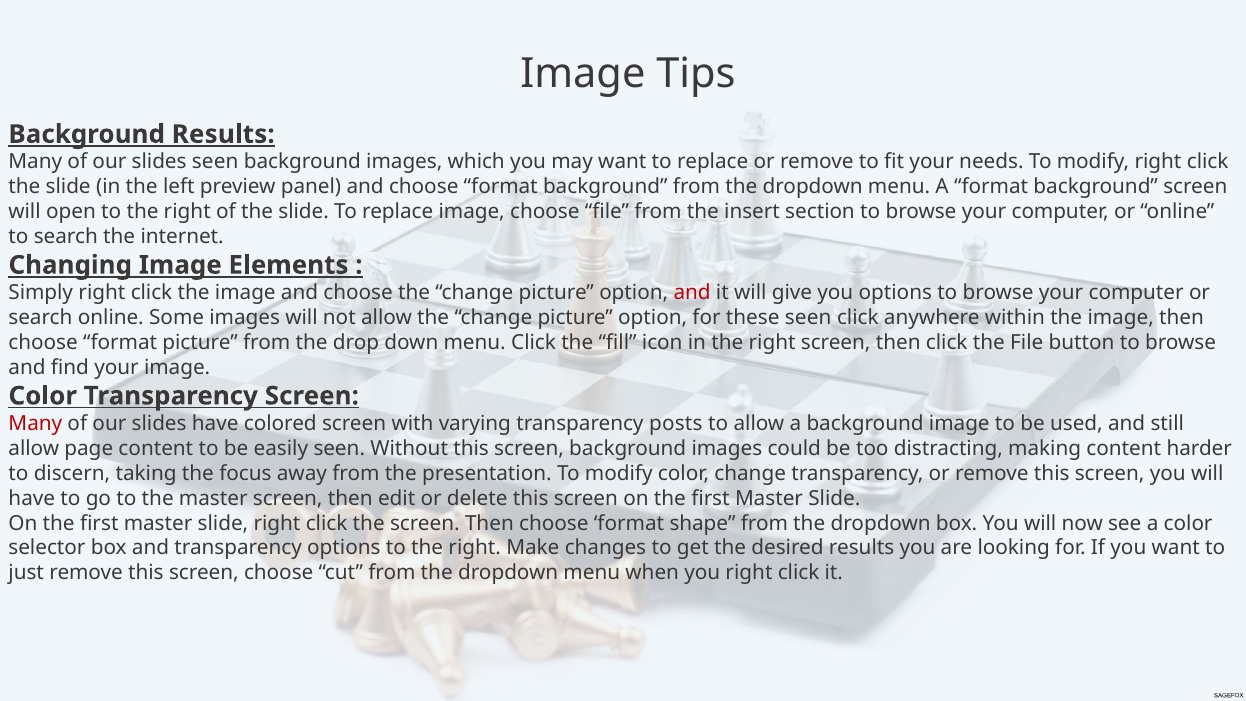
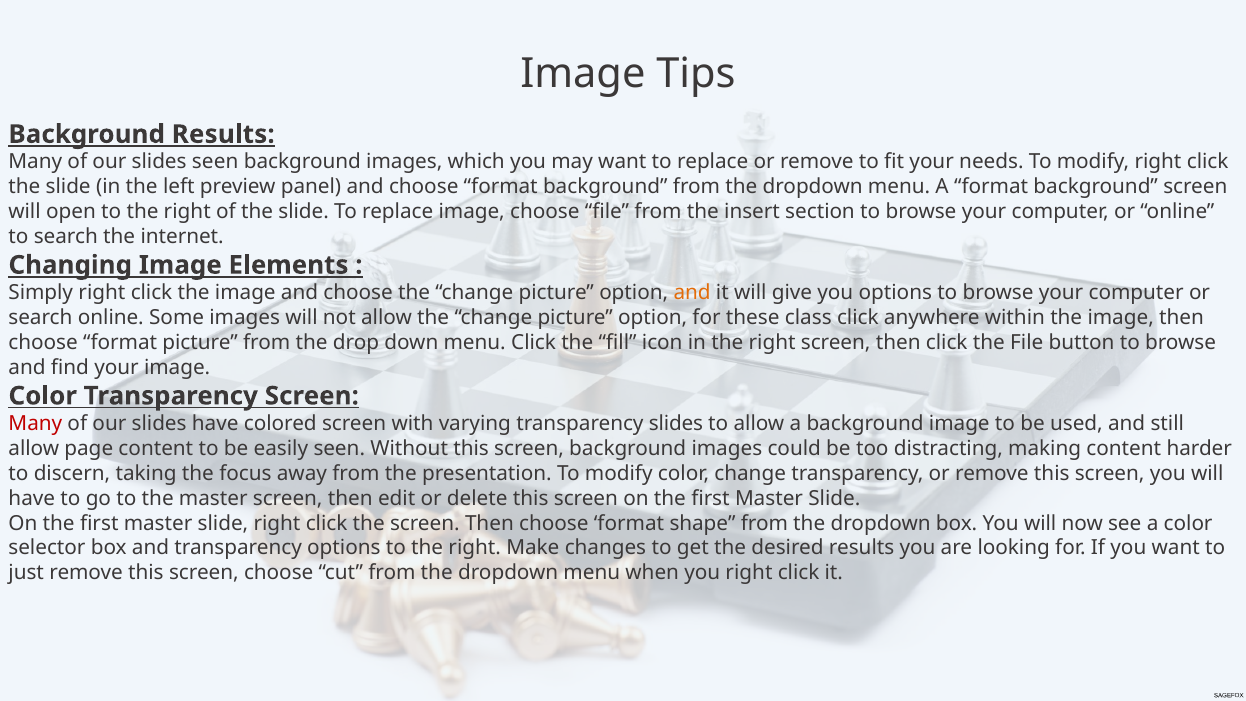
and colour: red -> orange (692, 293)
these seen: seen -> class (808, 318)
transparency posts: posts -> slides (676, 423)
